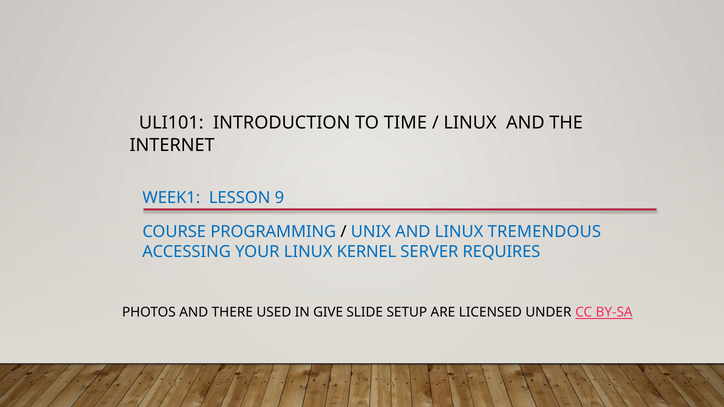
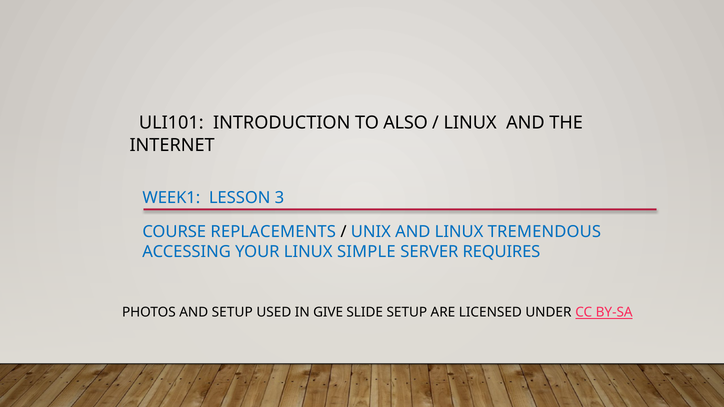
TIME: TIME -> ALSO (406, 123)
9: 9 -> 3 (279, 198)
PROGRAMMING: PROGRAMMING -> REPLACEMENTS (273, 232)
KERNEL: KERNEL -> SIMPLE (366, 252)
AND THERE: THERE -> SETUP (232, 313)
